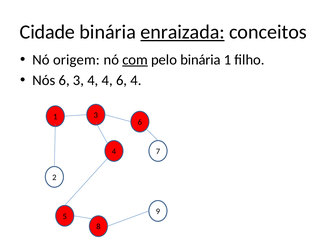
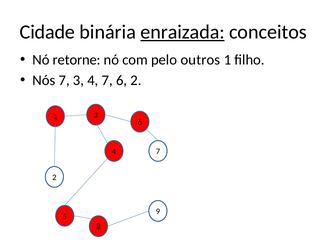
origem: origem -> retorne (77, 60)
com underline: present -> none (135, 60)
pelo binária: binária -> outros (200, 60)
Nós 6: 6 -> 7 (64, 80)
4 4: 4 -> 7 (107, 80)
6 4: 4 -> 2 (136, 80)
